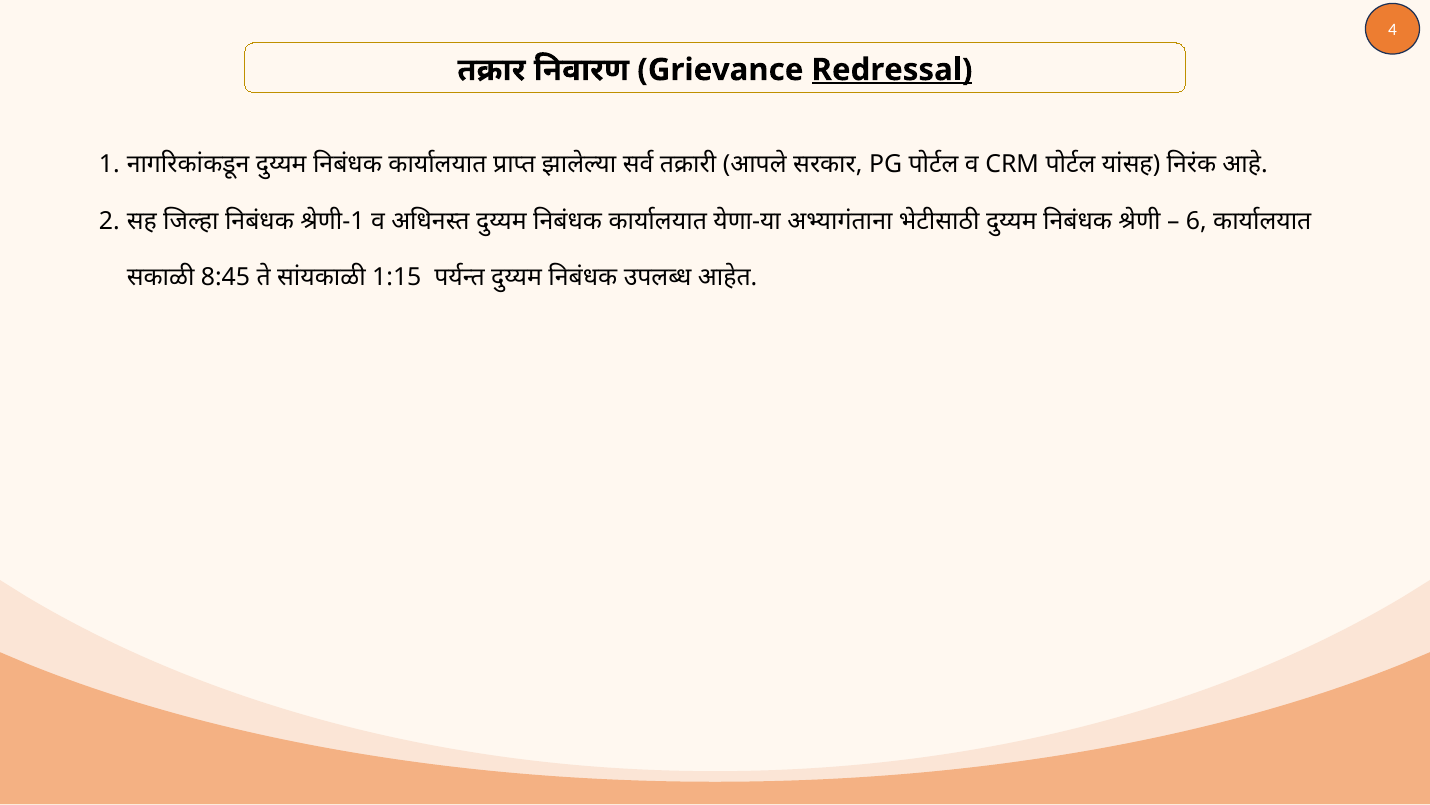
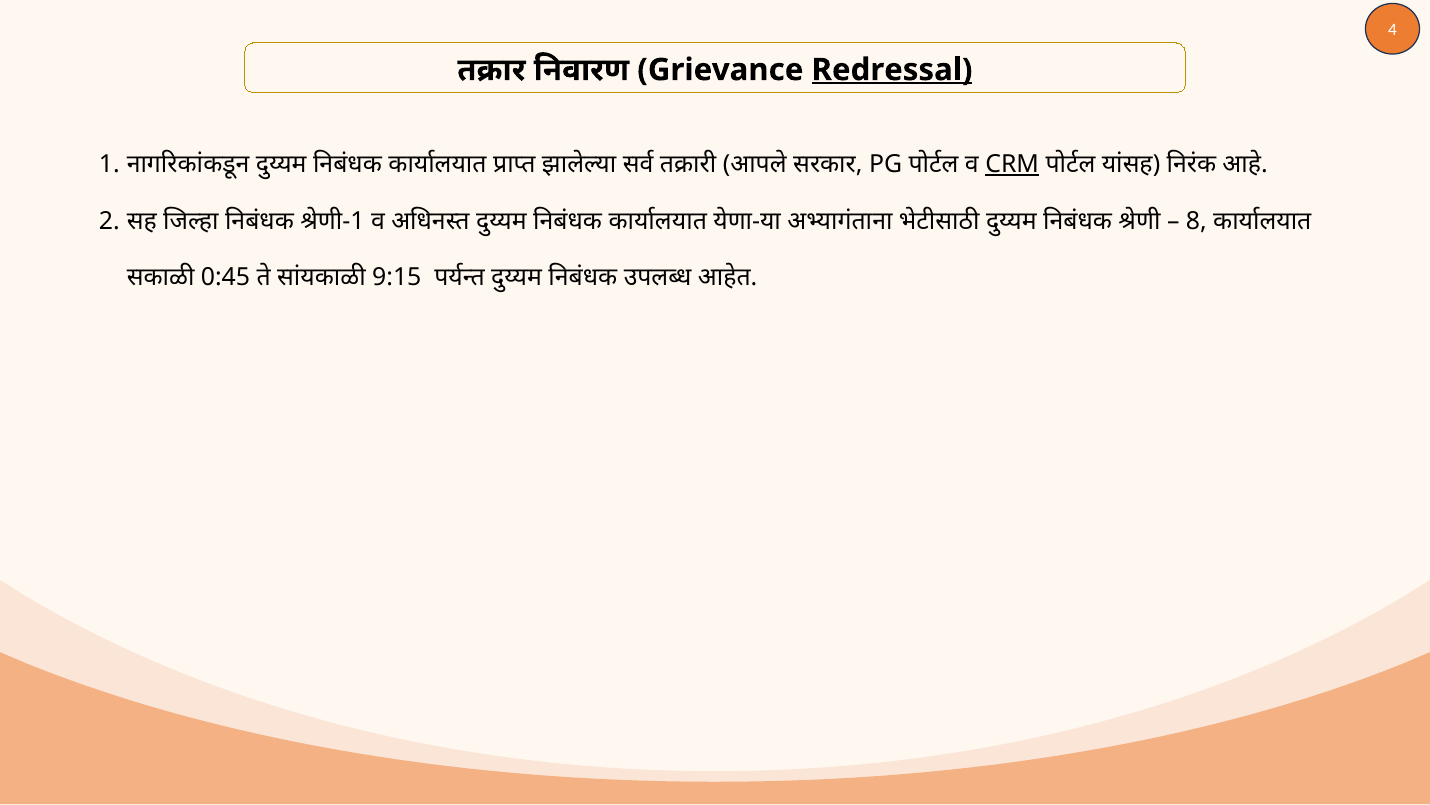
CRM underline: none -> present (1012, 164)
6: 6 -> 8 (1196, 221)
8:45: 8:45 -> 0:45 (226, 277)
1:15: 1:15 -> 9:15 (397, 277)
